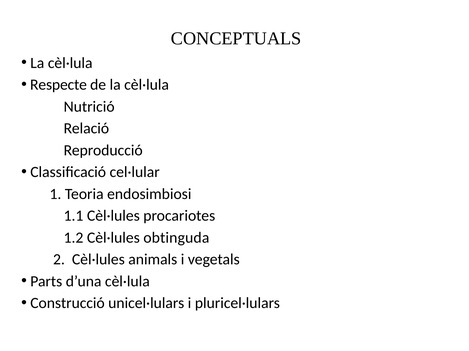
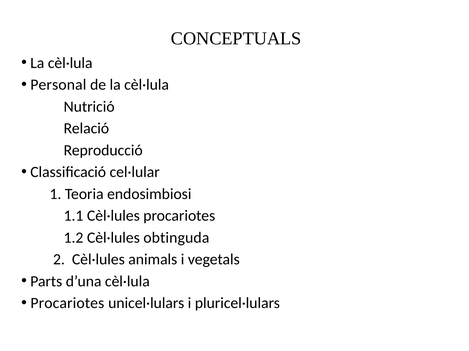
Respecte: Respecte -> Personal (58, 85)
Construcció: Construcció -> Procariotes (67, 304)
